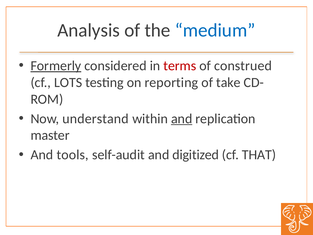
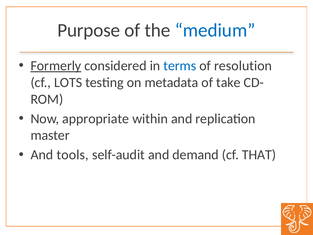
Analysis: Analysis -> Purpose (89, 30)
terms colour: red -> blue (180, 66)
construed: construed -> resolution (243, 66)
reporting: reporting -> metadata (171, 82)
understand: understand -> appropriate (96, 119)
and underline: present -> none (182, 119)
digitized: digitized -> demand (196, 155)
